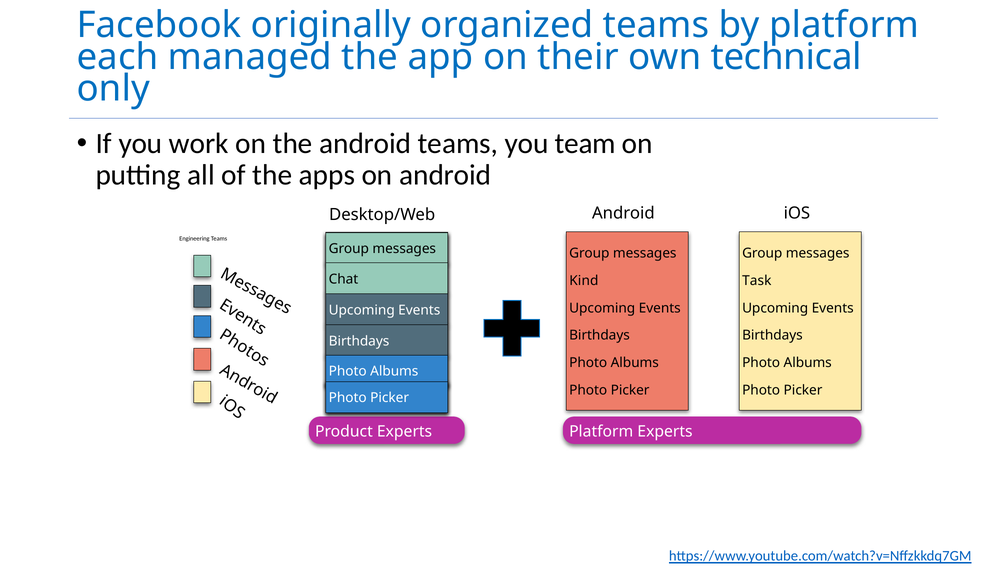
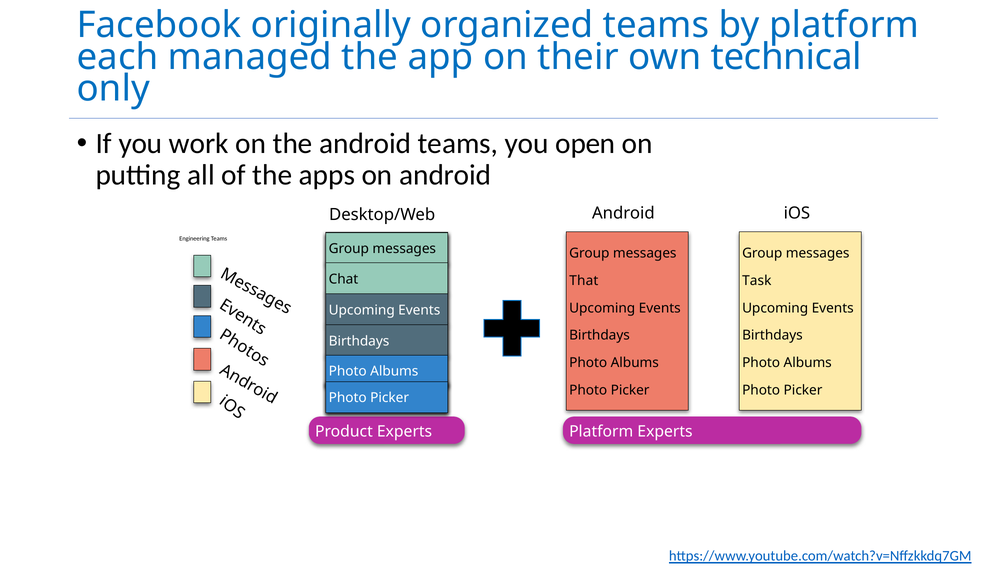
team: team -> open (585, 143)
Kind: Kind -> That (584, 280)
